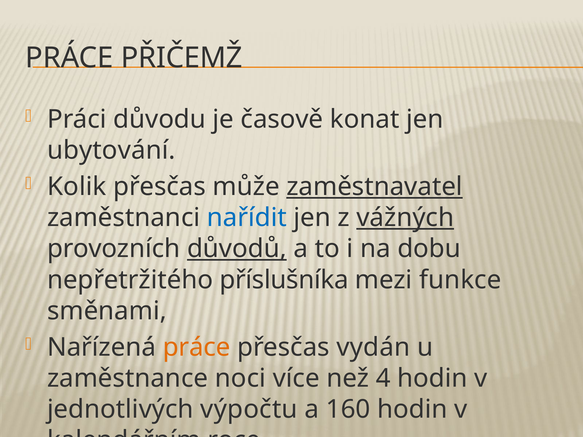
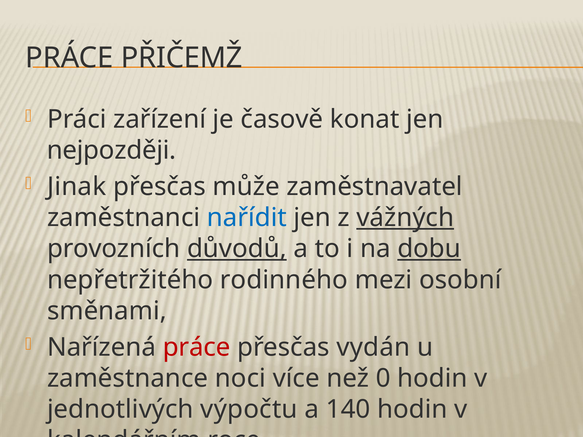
důvodu: důvodu -> zařízení (160, 119)
ubytování: ubytování -> nejpozději (111, 150)
Kolik: Kolik -> Jinak (77, 187)
zaměstnavatel underline: present -> none (375, 187)
dobu underline: none -> present (429, 249)
příslušníka: příslušníka -> rodinného (284, 280)
funkce: funkce -> osobní (460, 280)
práce colour: orange -> red (197, 347)
4: 4 -> 0 (383, 379)
160: 160 -> 140 (348, 410)
